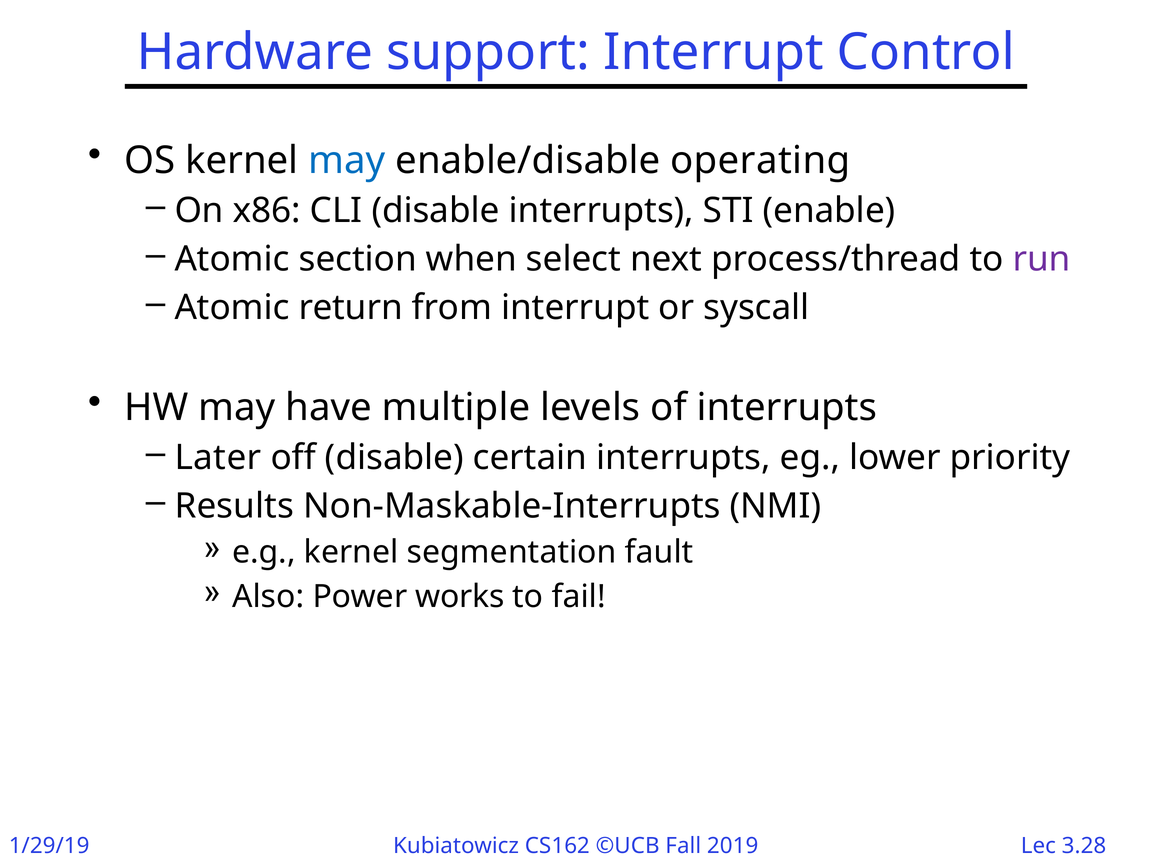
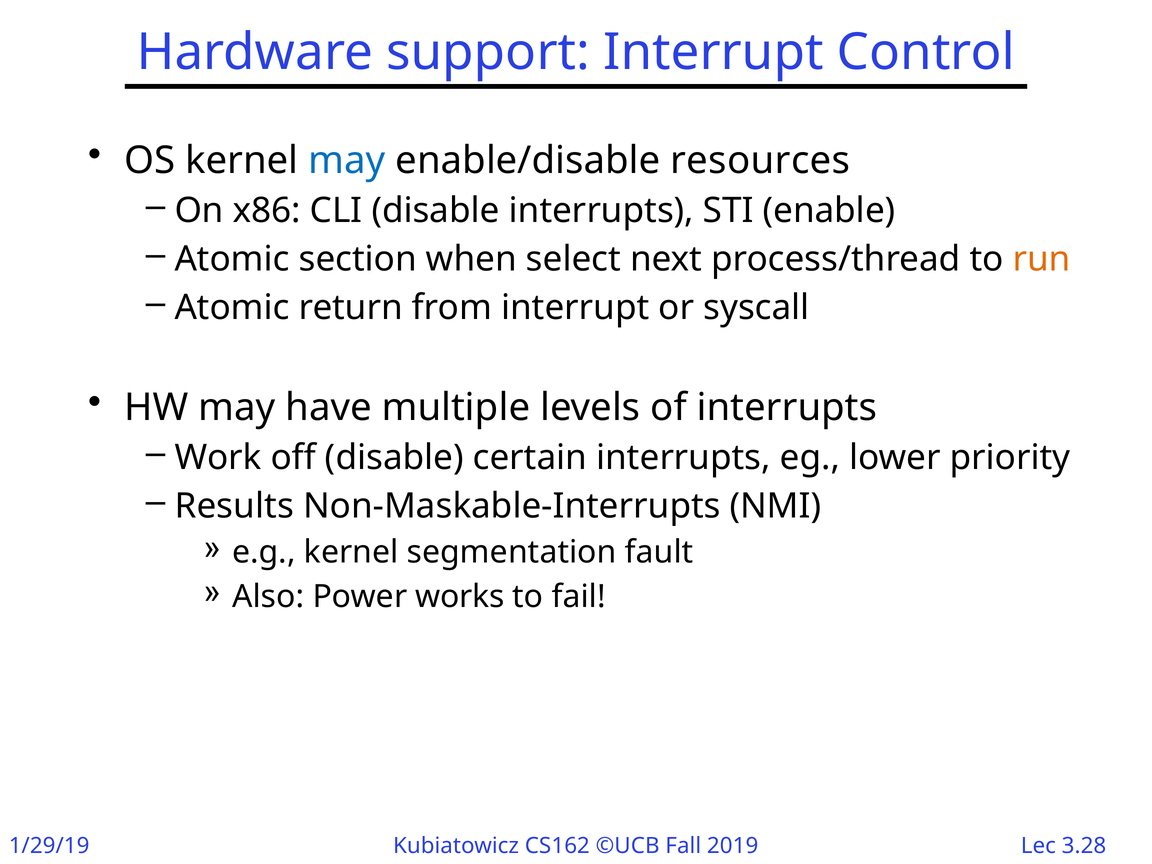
operating: operating -> resources (760, 160)
run colour: purple -> orange (1042, 259)
Later: Later -> Work (218, 458)
